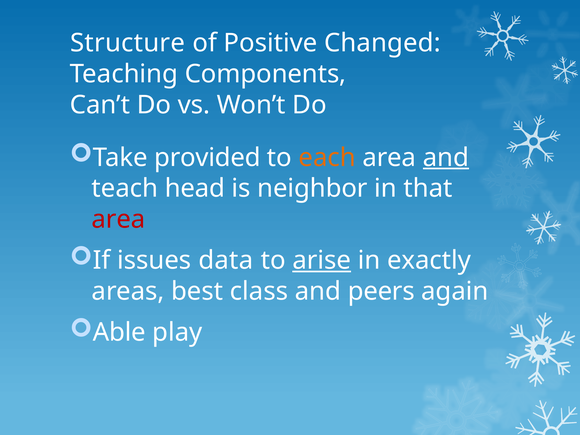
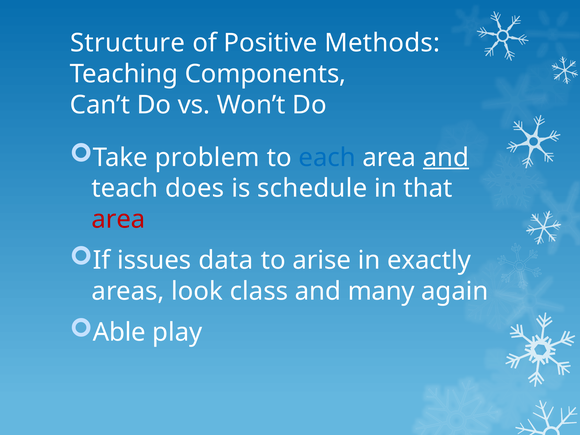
Changed: Changed -> Methods (382, 43)
provided: provided -> problem (207, 158)
each colour: orange -> blue (327, 158)
head: head -> does (195, 188)
neighbor: neighbor -> schedule (312, 188)
arise underline: present -> none (322, 260)
best: best -> look (197, 291)
peers: peers -> many (381, 291)
